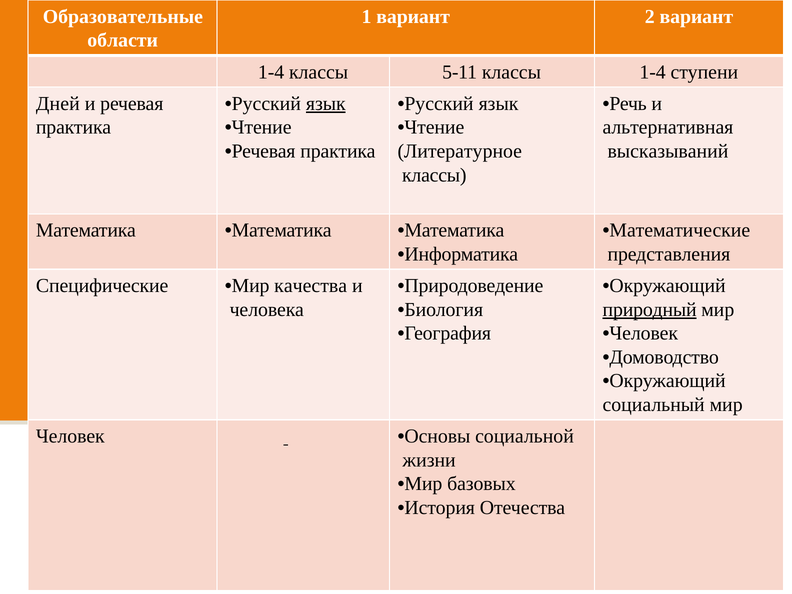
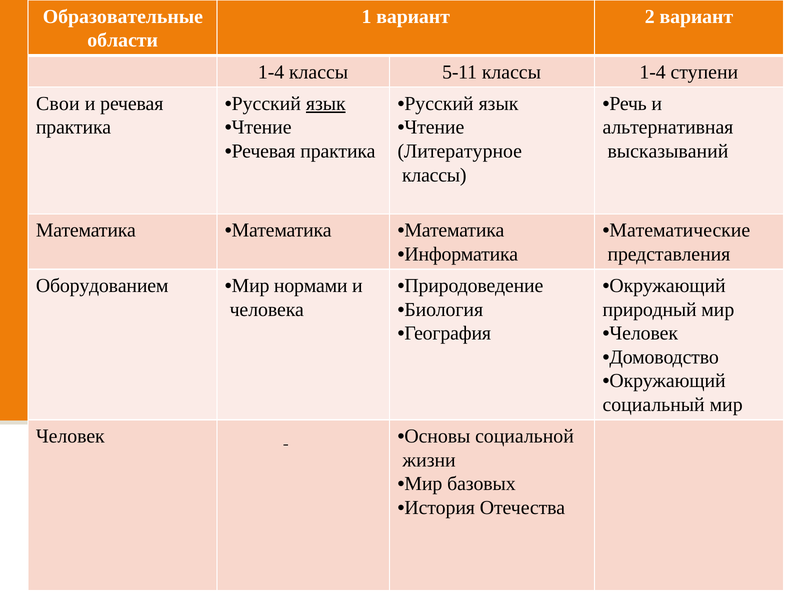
Дней: Дней -> Свои (58, 104)
Специфические: Специфические -> Оборудованием (102, 286)
качества: качества -> нормами (311, 286)
природный underline: present -> none (650, 310)
